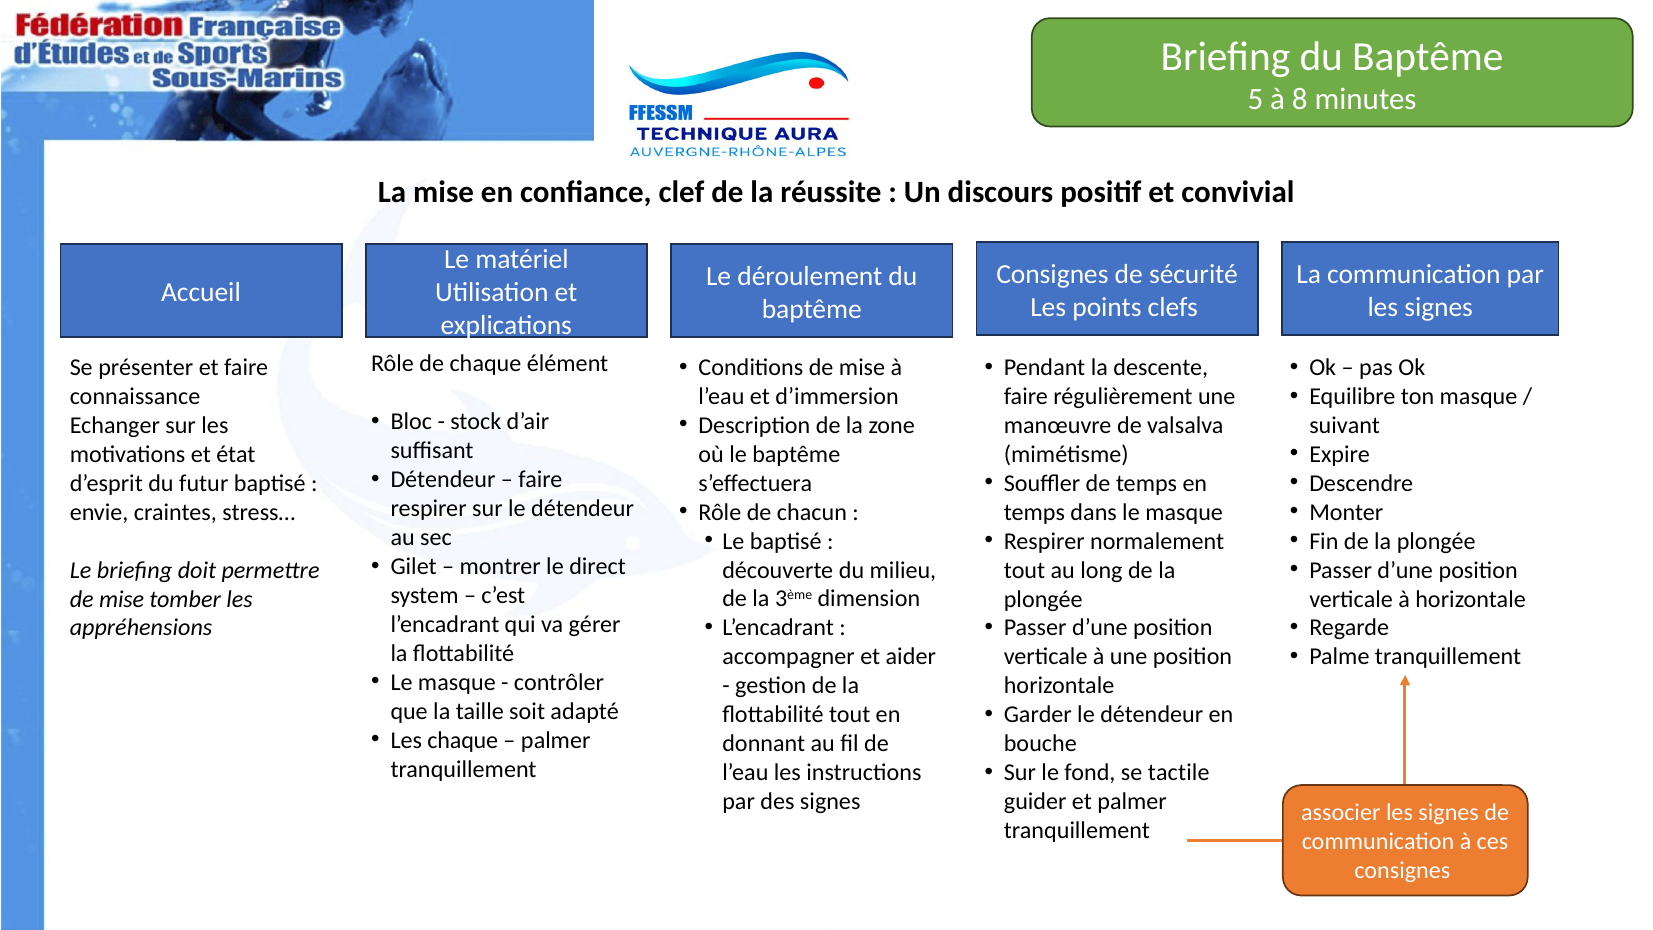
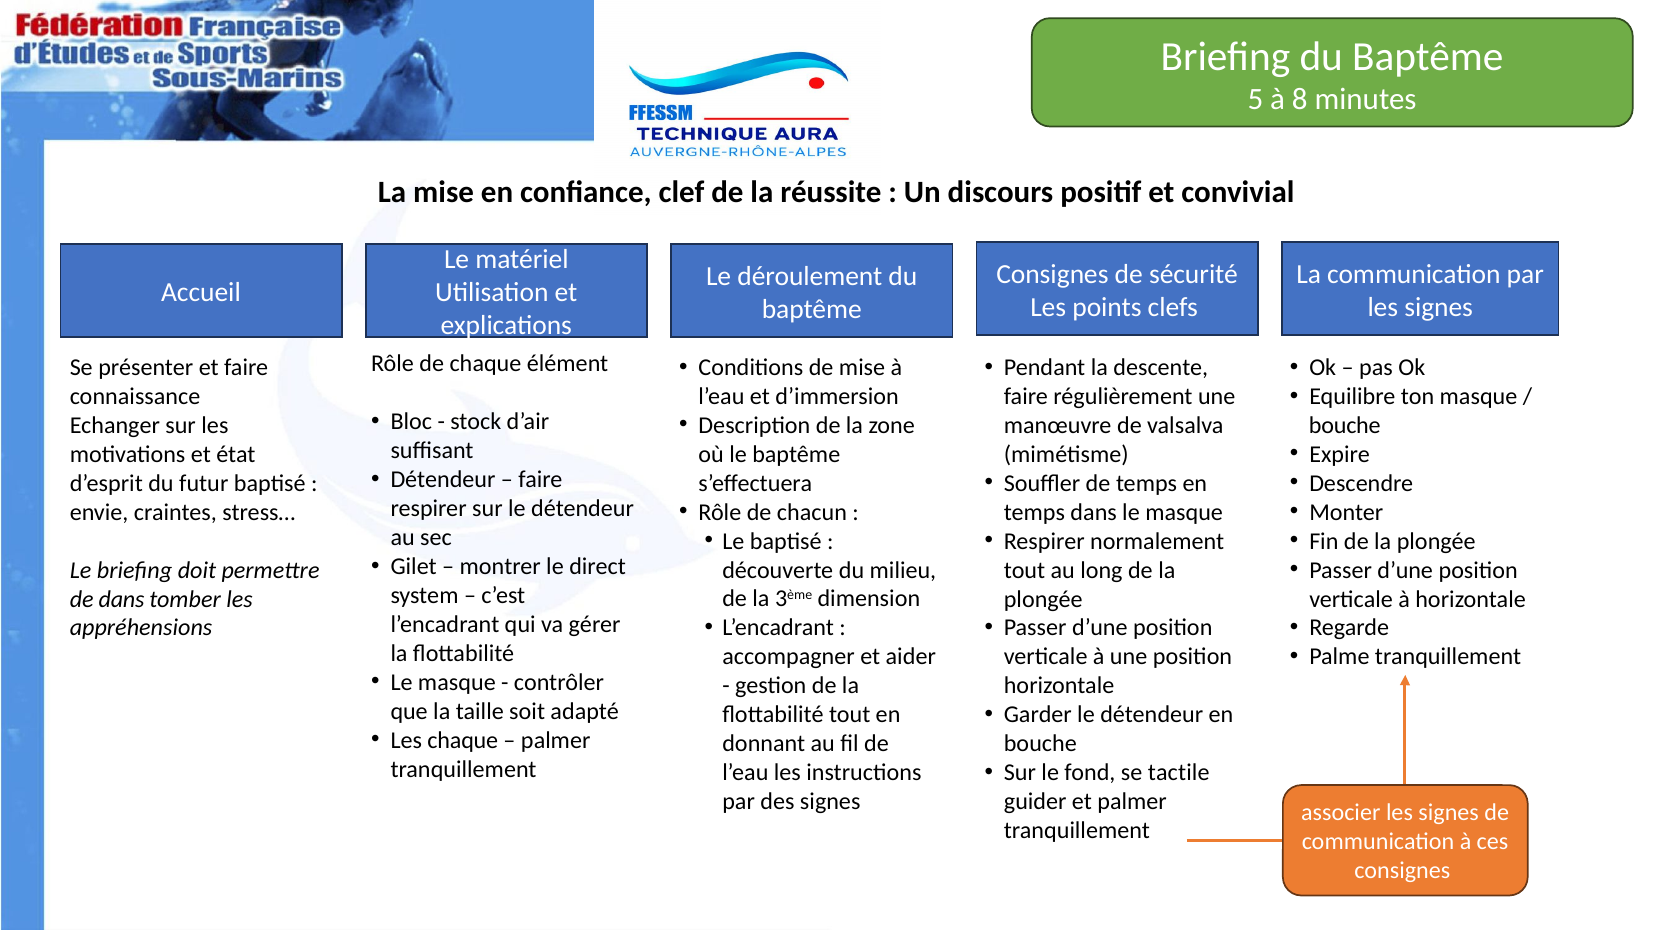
suivant: suivant -> bouche (1345, 425)
mise: mise -> dans (122, 599)
